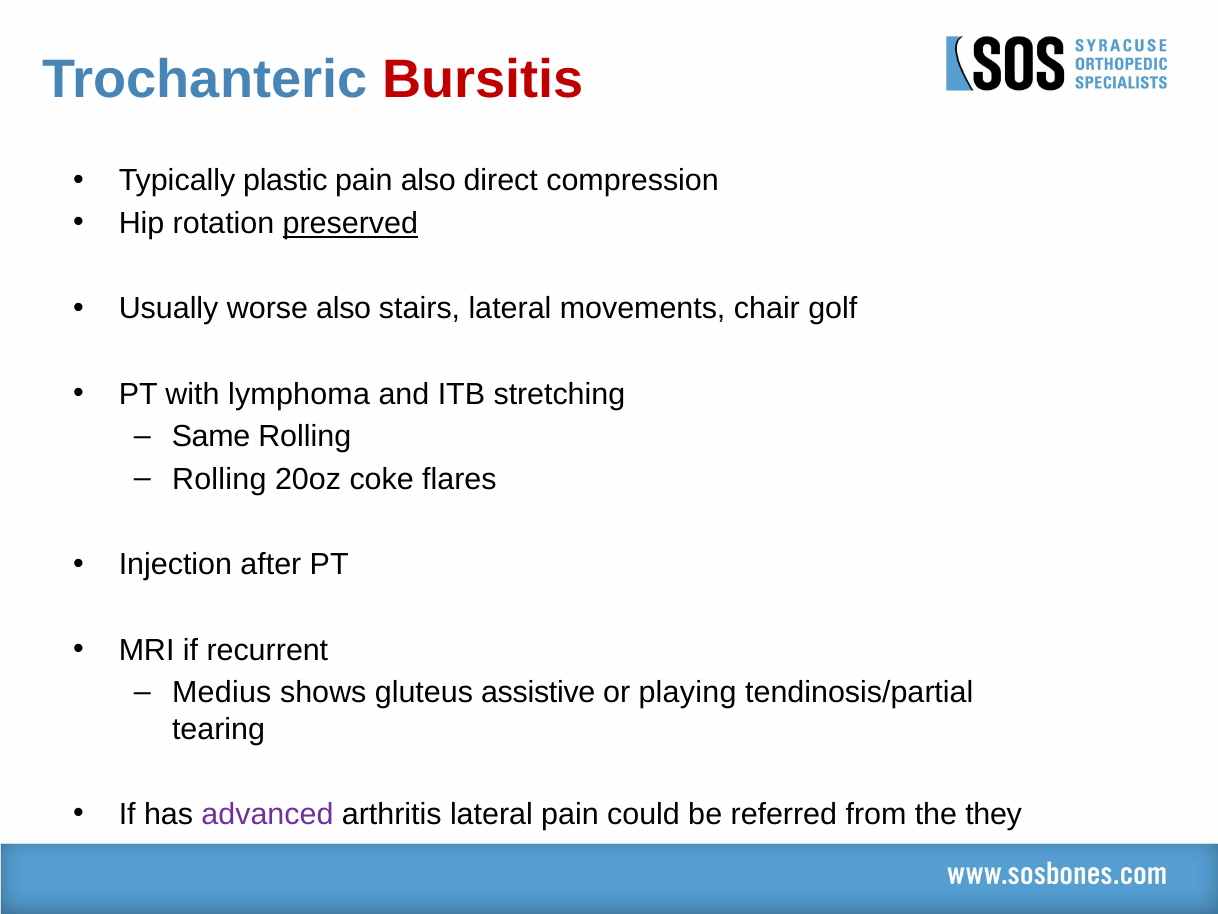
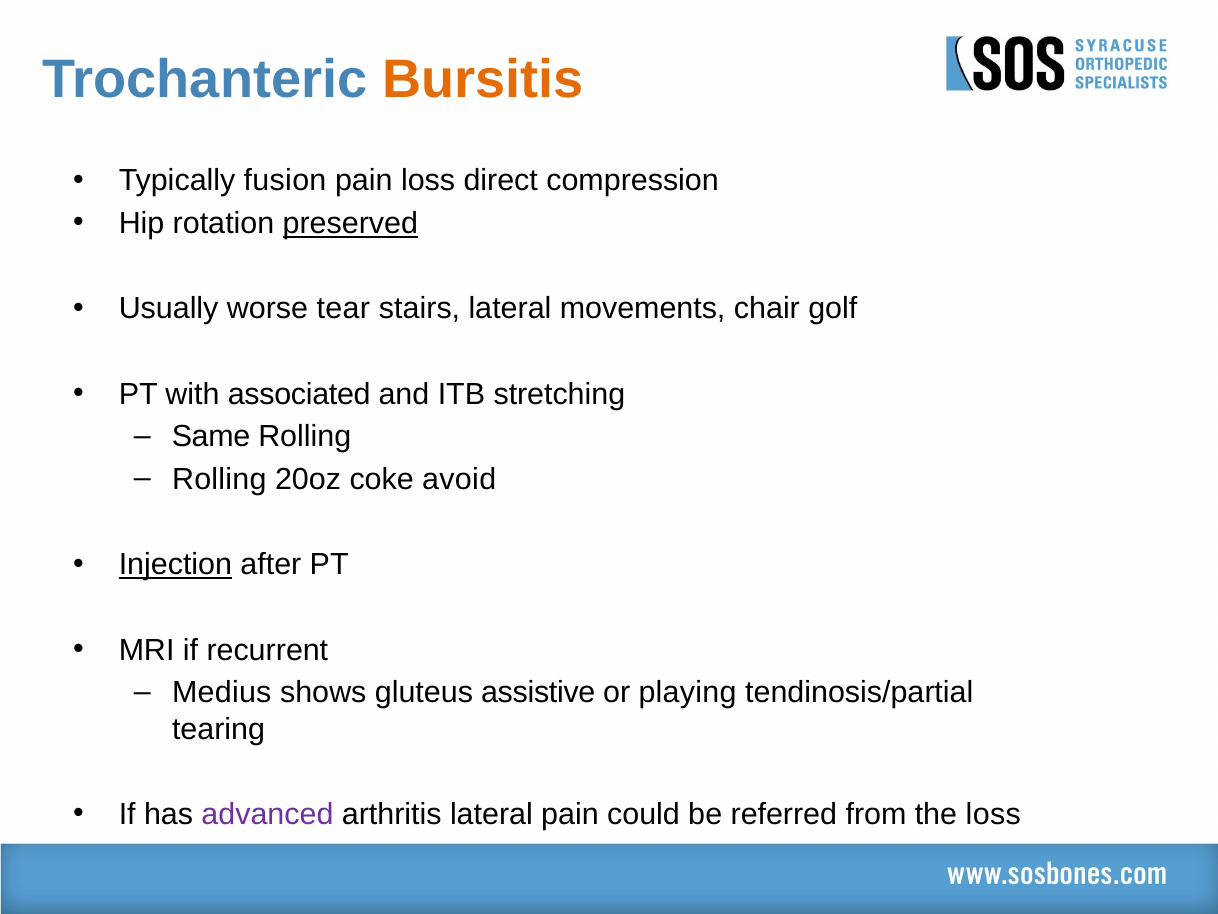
Bursitis colour: red -> orange (483, 80)
plastic: plastic -> fusion (285, 181)
pain also: also -> loss (428, 181)
worse also: also -> tear (343, 309)
lymphoma: lymphoma -> associated (299, 394)
flares: flares -> avoid (459, 479)
Injection underline: none -> present (175, 564)
the they: they -> loss (993, 814)
